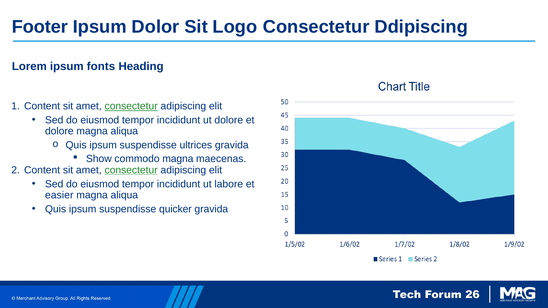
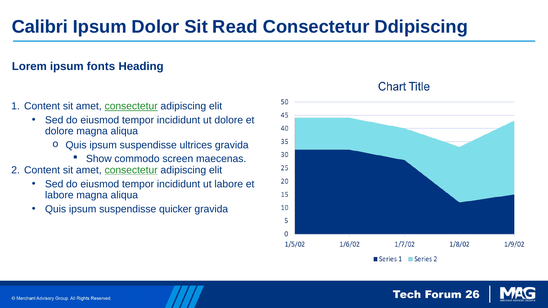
Footer: Footer -> Calibri (40, 27)
Logo: Logo -> Read (235, 27)
commodo magna: magna -> screen (178, 159)
easier: easier -> labore (59, 195)
